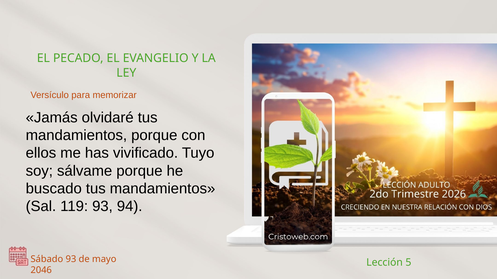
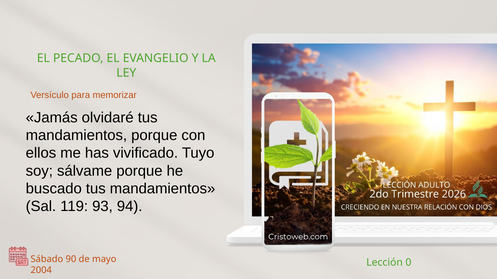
Sábado 93: 93 -> 90 (71, 260)
5: 5 -> 0 (408, 263)
2046: 2046 -> 2004 (41, 271)
